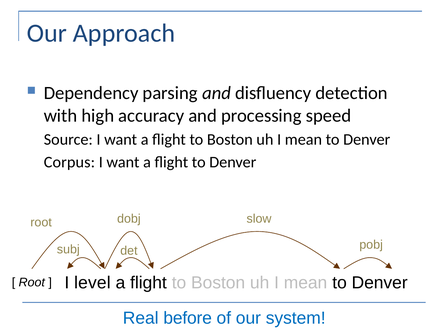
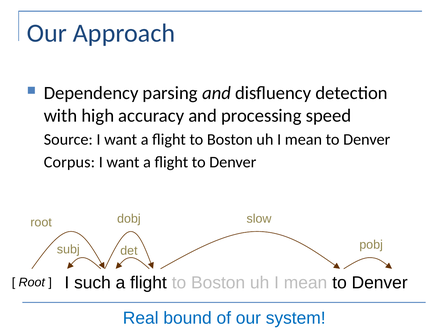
level: level -> such (92, 283)
before: before -> bound (188, 318)
